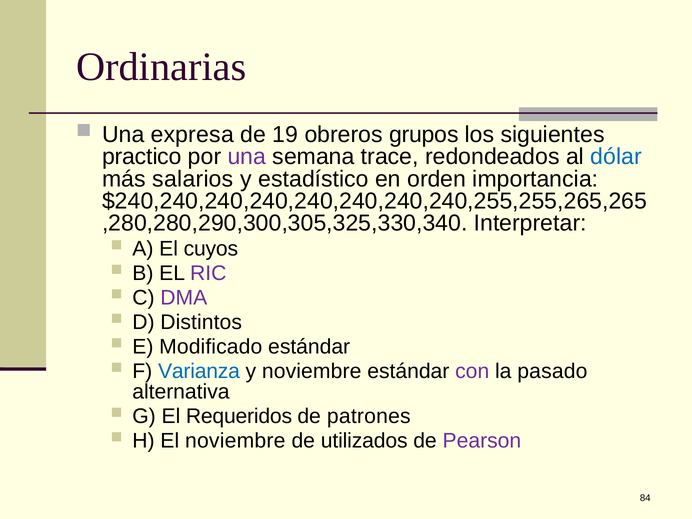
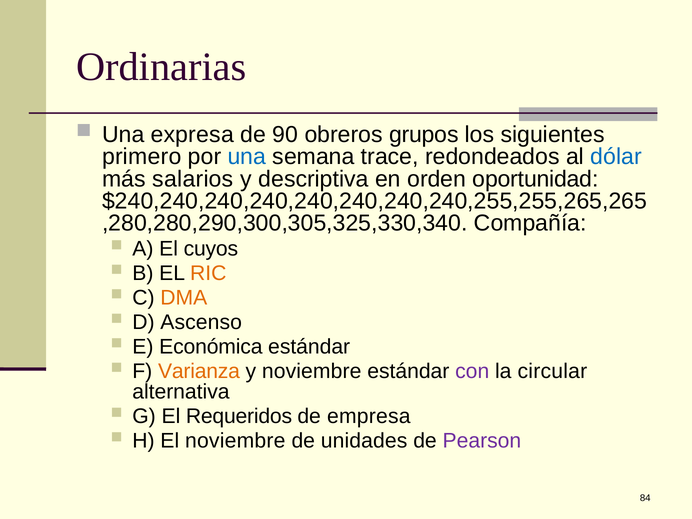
19: 19 -> 90 (285, 135)
practico: practico -> primero (142, 157)
una colour: purple -> blue (247, 157)
estadístico: estadístico -> descriptiva (314, 179)
importancia: importancia -> oportunidad (535, 179)
Interpretar: Interpretar -> Compañía (530, 223)
RIC colour: purple -> orange (208, 273)
DMA colour: purple -> orange (184, 298)
Distintos: Distintos -> Ascenso (201, 322)
Modificado: Modificado -> Económica (211, 347)
Varianza colour: blue -> orange (199, 371)
pasado: pasado -> circular (552, 371)
patrones: patrones -> empresa (369, 416)
utilizados: utilizados -> unidades (364, 441)
